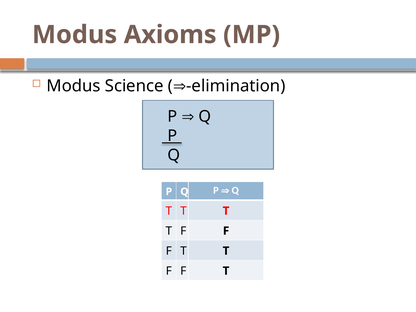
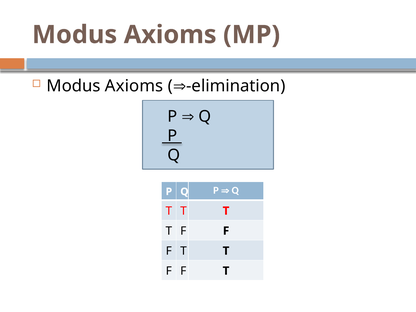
Science: Science -> Axioms (134, 86)
